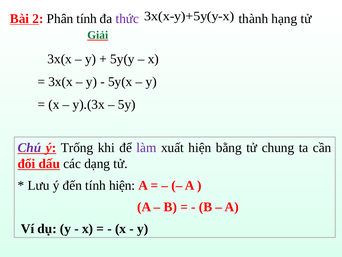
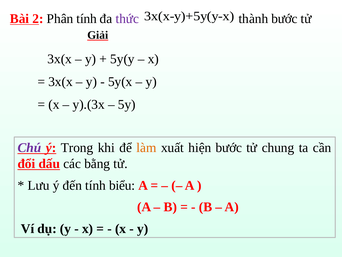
thành hạng: hạng -> bước (284, 19)
Giải colour: green -> black (98, 35)
Trống: Trống -> Trong (77, 147)
làm colour: purple -> orange (146, 147)
hiện bằng: bằng -> bước (229, 147)
dạng: dạng -> bằng (97, 163)
tính hiện: hiện -> biểu (122, 185)
